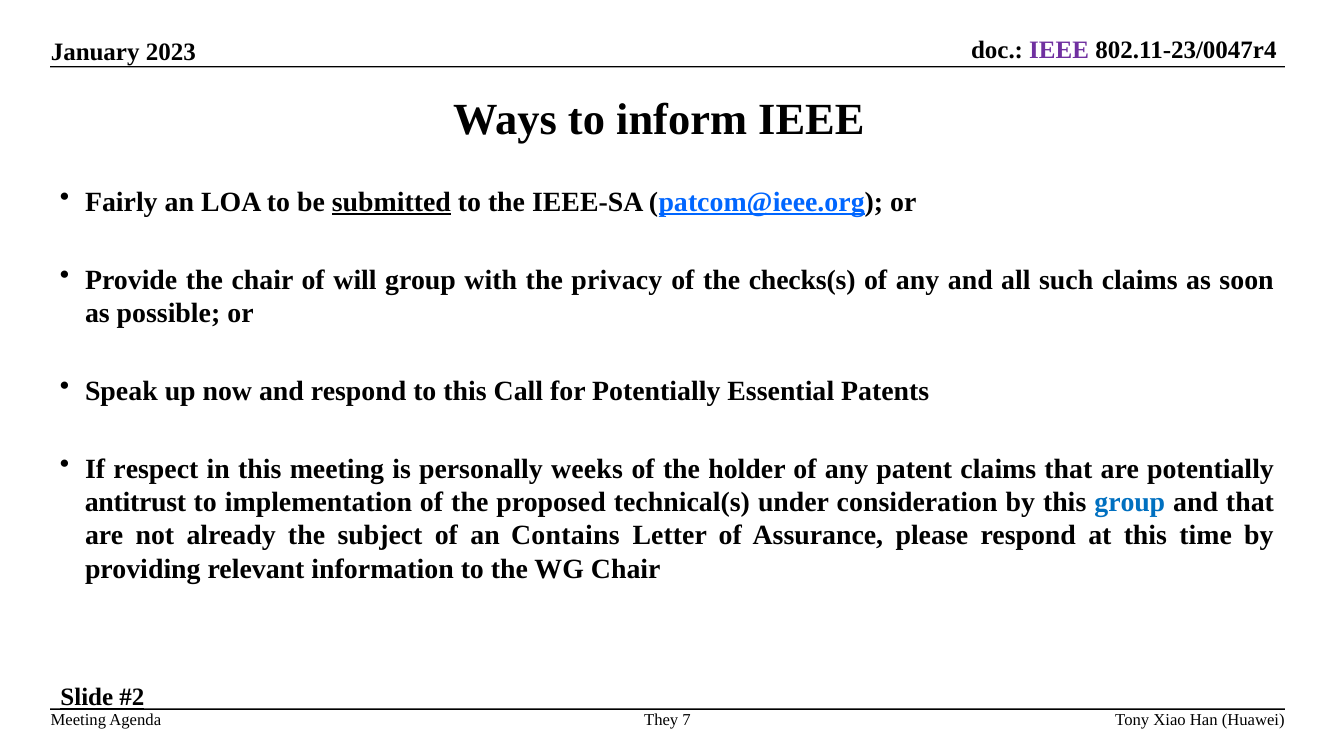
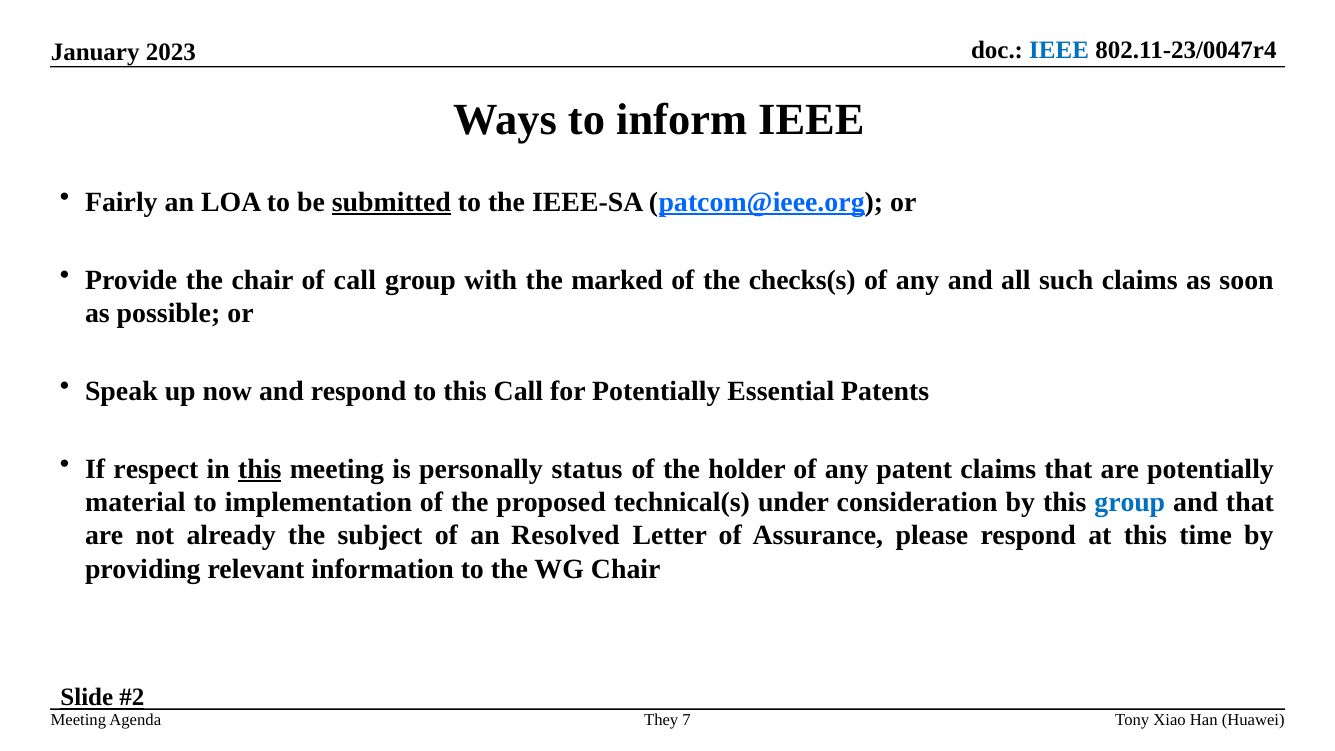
IEEE colour: purple -> blue (1059, 50)
of will: will -> call (355, 280)
privacy: privacy -> marked (617, 280)
this underline: none -> present (260, 469)
weeks: weeks -> status (587, 469)
antitrust: antitrust -> material (135, 502)
Contains: Contains -> Resolved (565, 536)
